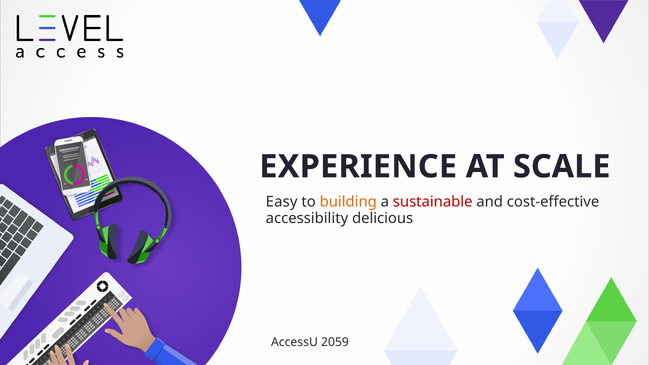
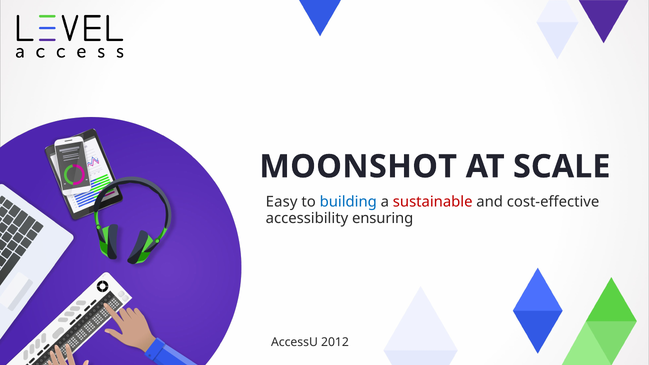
EXPERIENCE: EXPERIENCE -> MOONSHOT (358, 167)
building colour: orange -> blue (348, 202)
delicious: delicious -> ensuring (383, 218)
2059: 2059 -> 2012 (335, 342)
